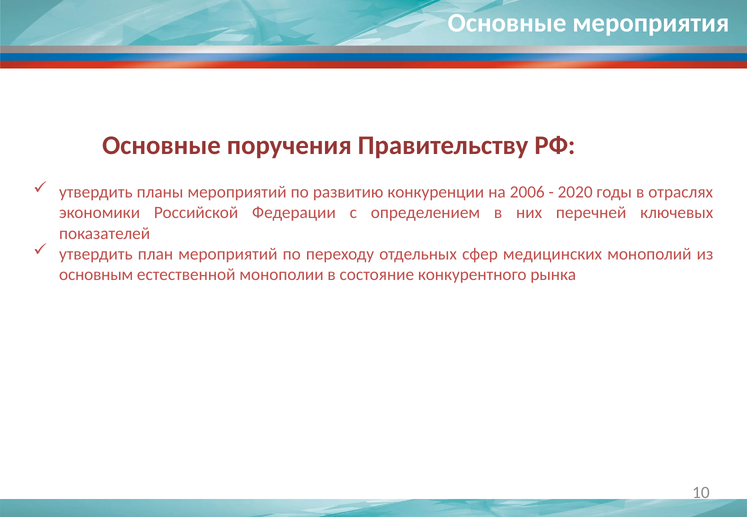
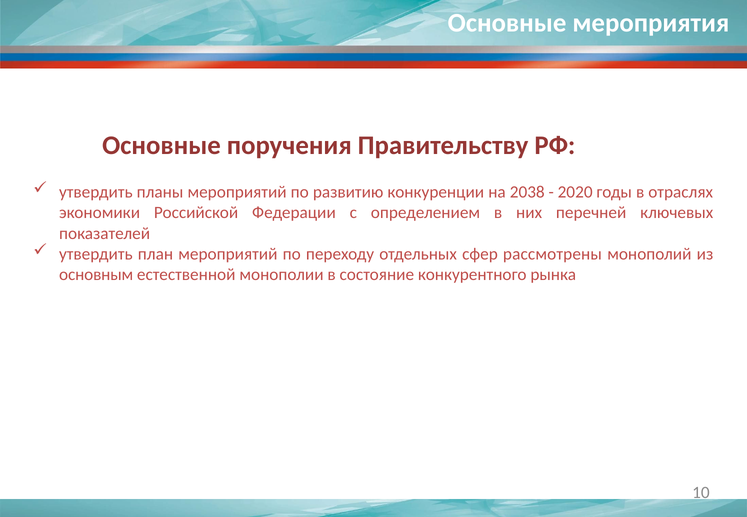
2006: 2006 -> 2038 (527, 192)
медицинских: медицинских -> рассмотрены (552, 254)
